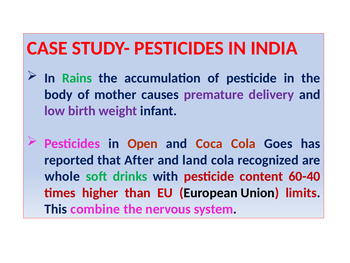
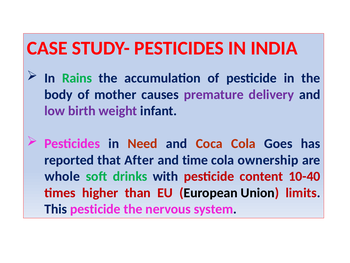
Open: Open -> Need (143, 143)
land: land -> time (195, 160)
recognized: recognized -> ownership (268, 160)
60-40: 60-40 -> 10-40 (304, 176)
This combine: combine -> pesticide (95, 209)
